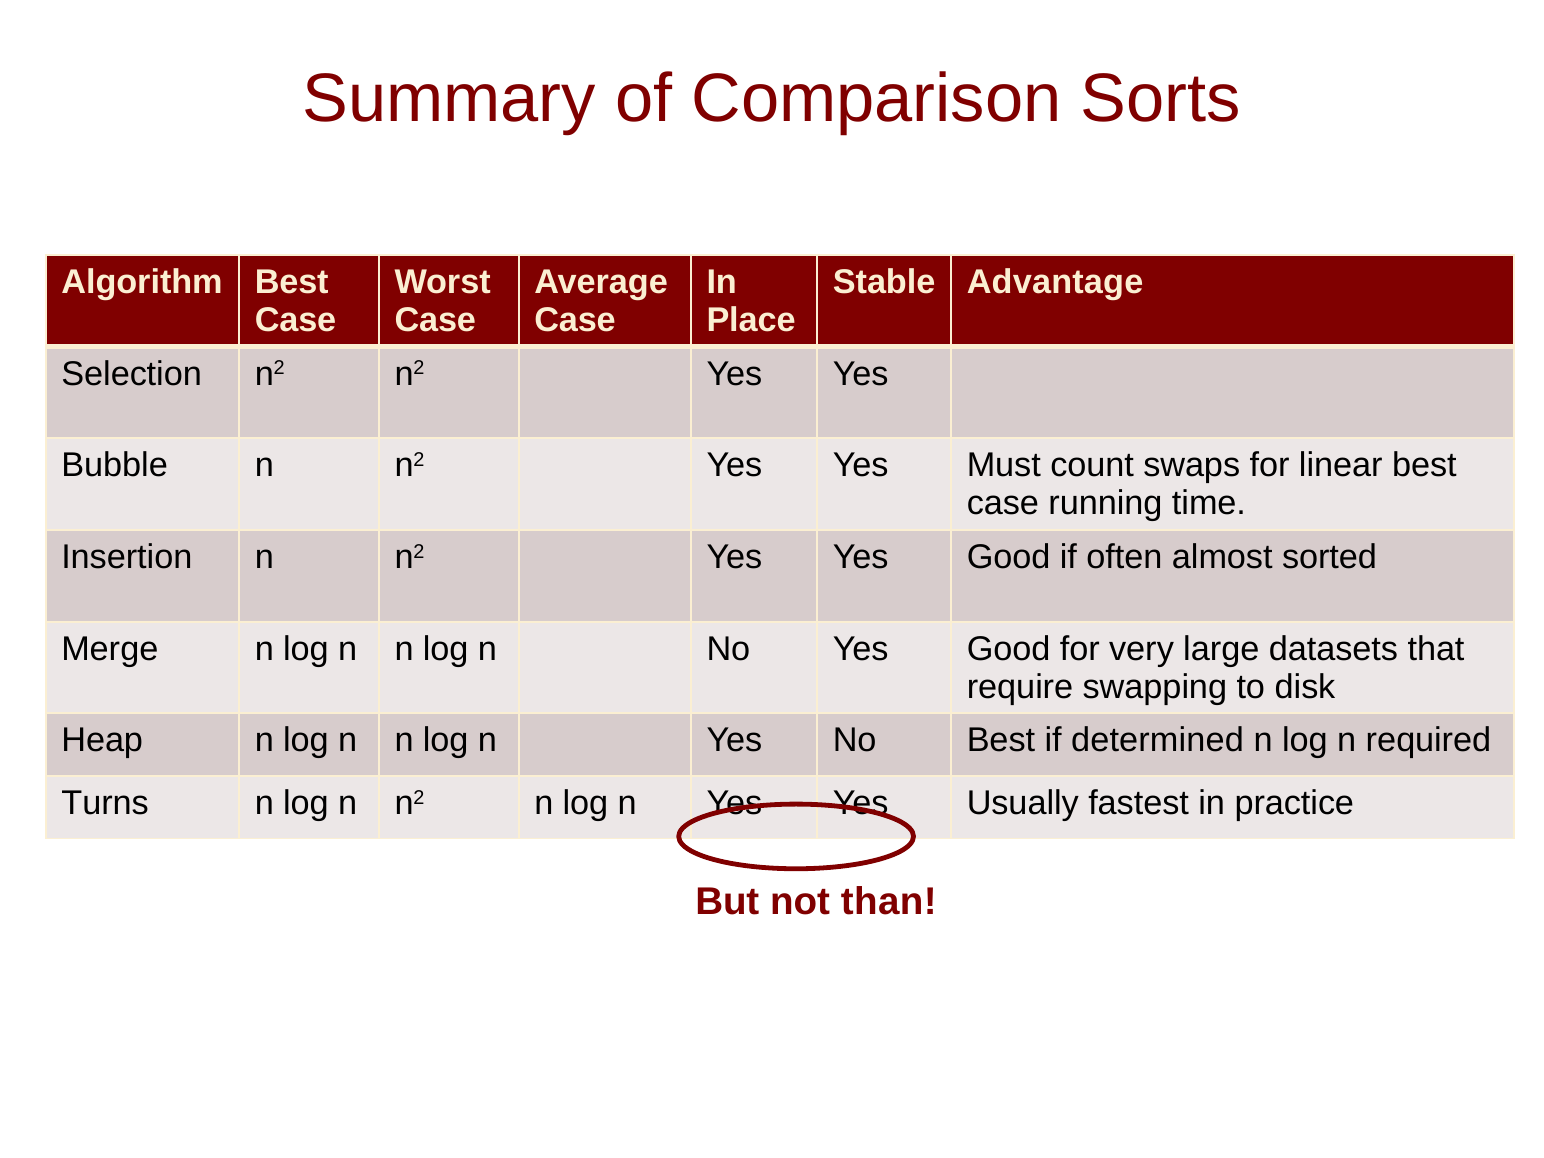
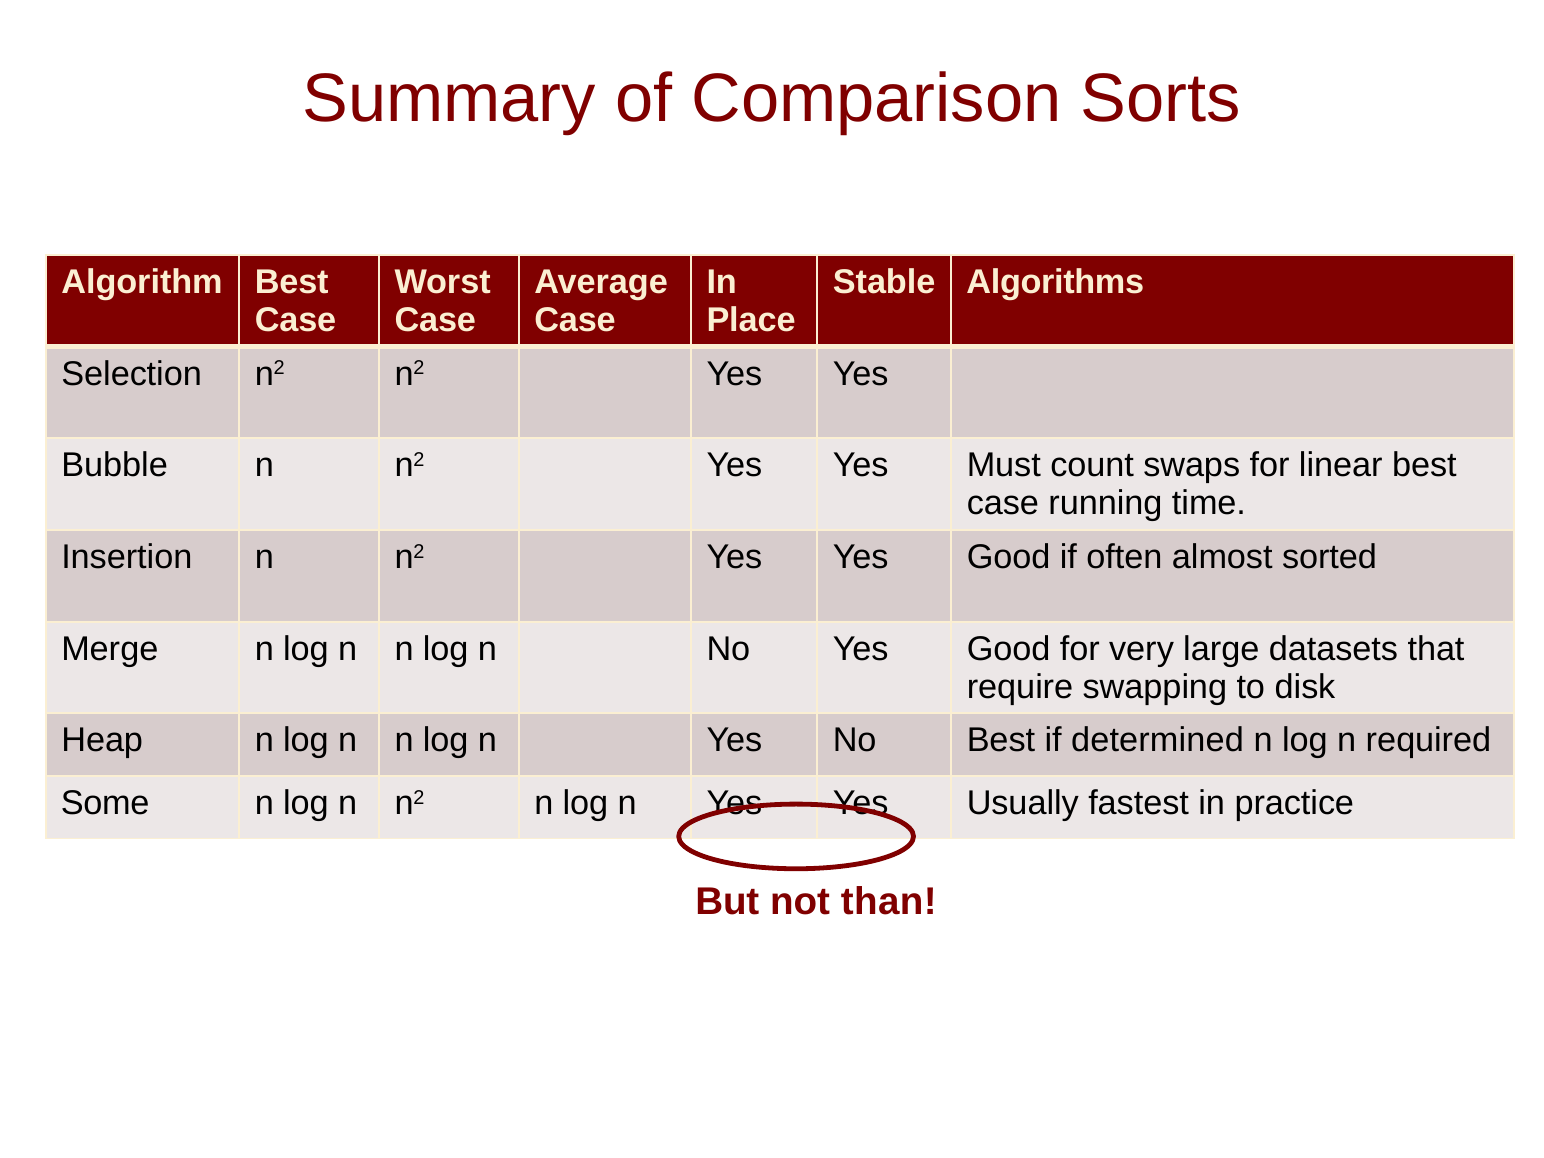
Advantage: Advantage -> Algorithms (1055, 282)
Turns: Turns -> Some (105, 803)
